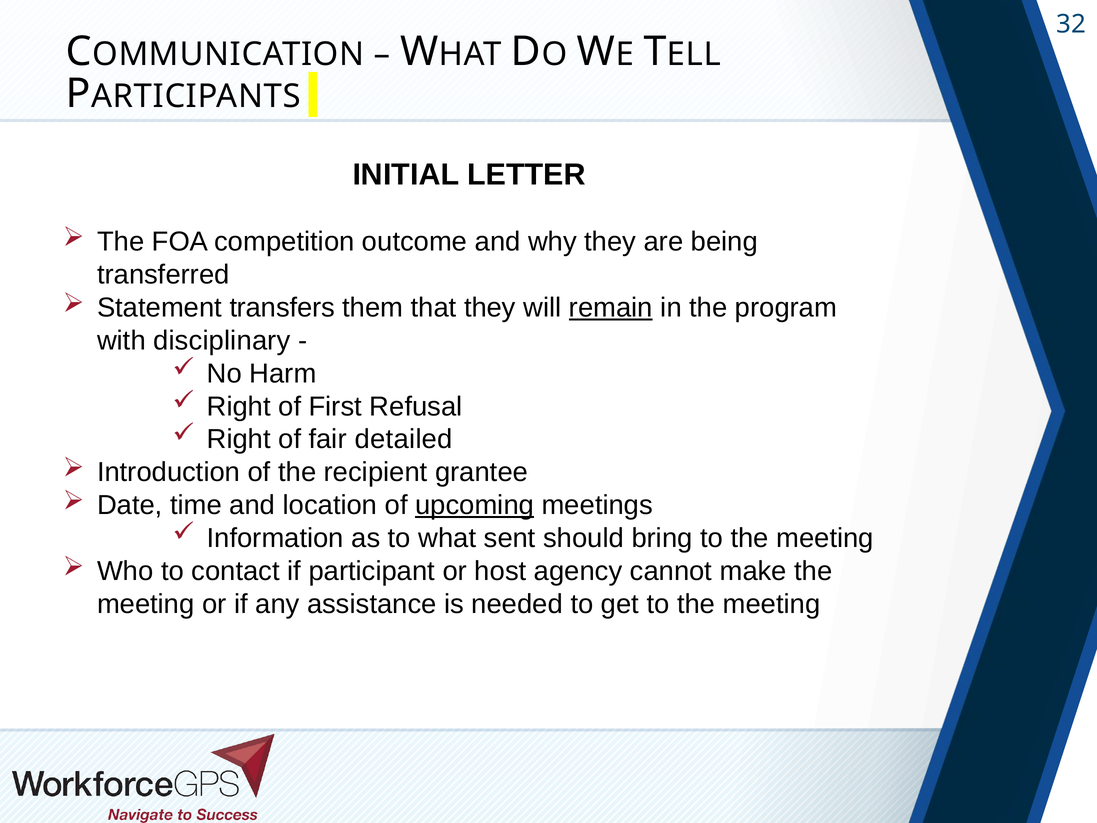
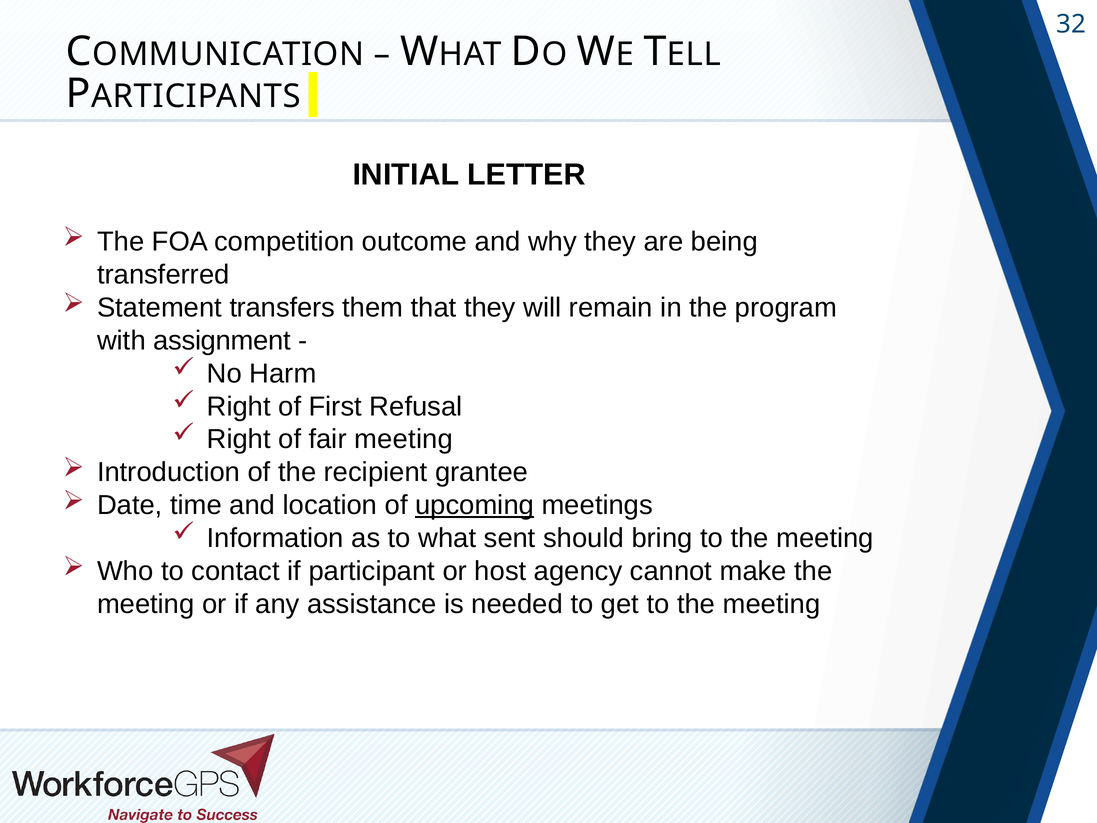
remain underline: present -> none (611, 308)
disciplinary: disciplinary -> assignment (222, 341)
fair detailed: detailed -> meeting (404, 439)
